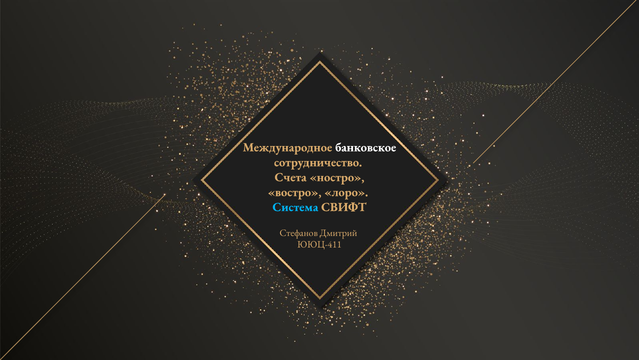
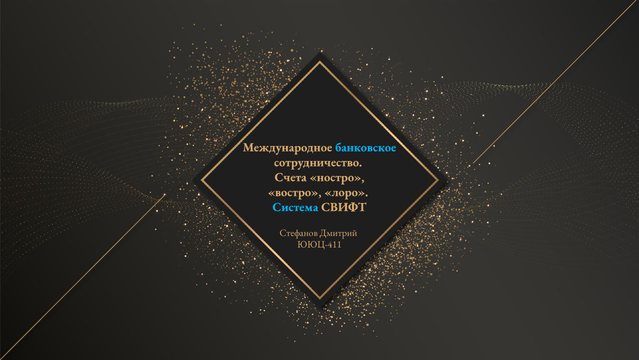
банковское colour: white -> light blue (366, 147)
